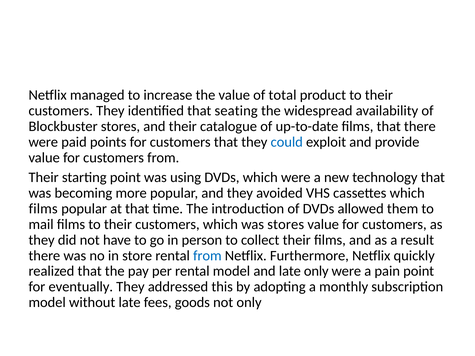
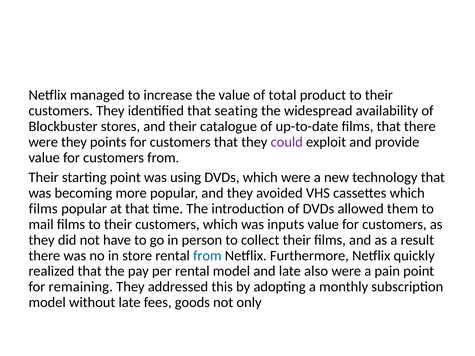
were paid: paid -> they (74, 142)
could colour: blue -> purple (287, 142)
was stores: stores -> inputs (286, 224)
late only: only -> also (316, 271)
eventually: eventually -> remaining (81, 287)
